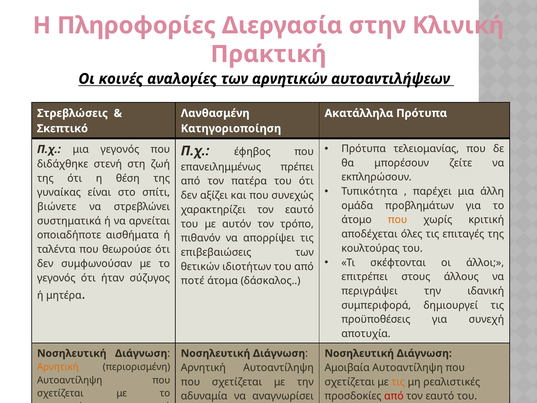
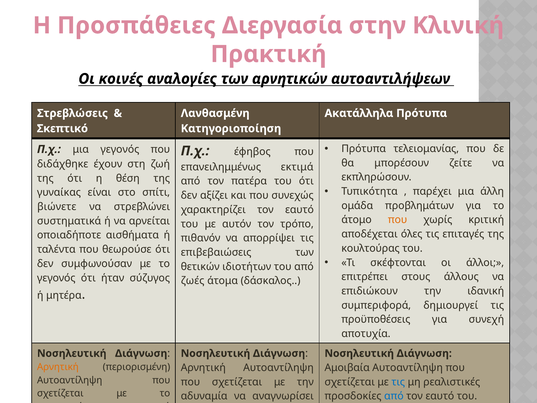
Πληροφορίες: Πληροφορίες -> Προσπάθειες (136, 25)
στενή: στενή -> έχουν (108, 164)
πρέπει: πρέπει -> εκτιμά (297, 167)
ποτέ: ποτέ -> ζωές (193, 281)
περιγράψει: περιγράψει -> επιδιώκουν (370, 291)
τις colour: orange -> blue (398, 382)
από colour: red -> blue (394, 396)
